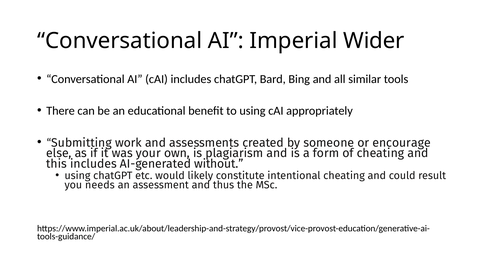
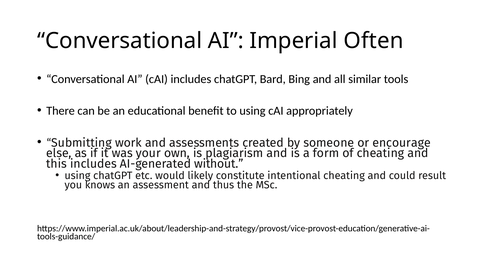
Wider: Wider -> Often (374, 41)
needs: needs -> knows (100, 185)
